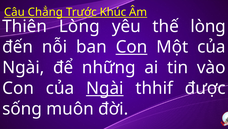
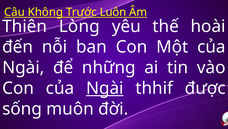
Chẳng: Chẳng -> Không (45, 12)
Khúc: Khúc -> Luôn (113, 12)
thế lòng: lòng -> hoài (208, 26)
Con underline: present -> none (132, 47)
